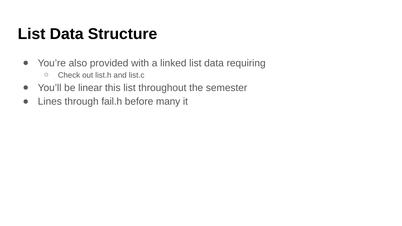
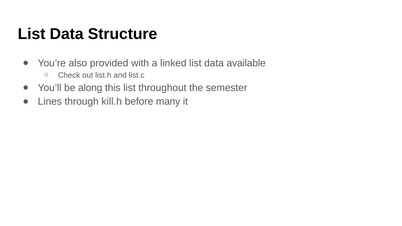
requiring: requiring -> available (246, 63)
linear: linear -> along (90, 88)
fail.h: fail.h -> kill.h (112, 102)
